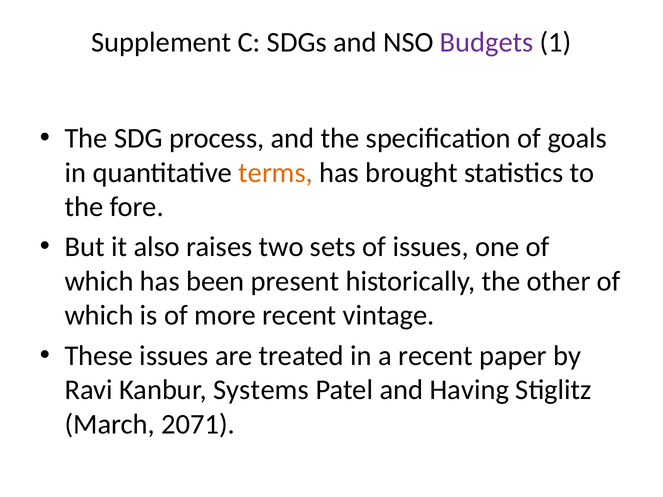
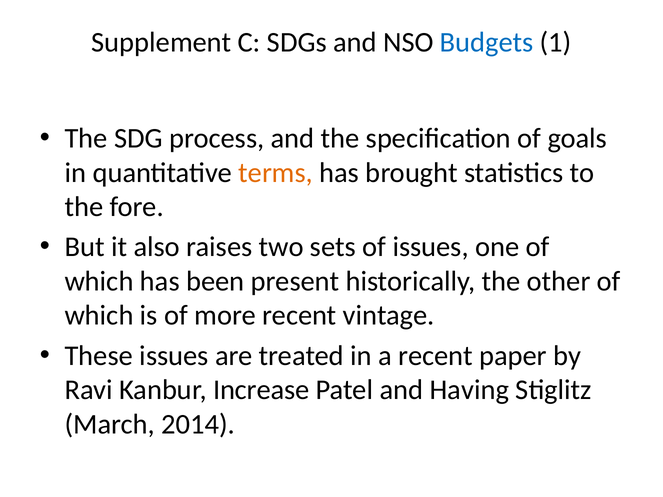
Budgets colour: purple -> blue (487, 42)
Systems: Systems -> Increase (261, 390)
2071: 2071 -> 2014 (198, 424)
